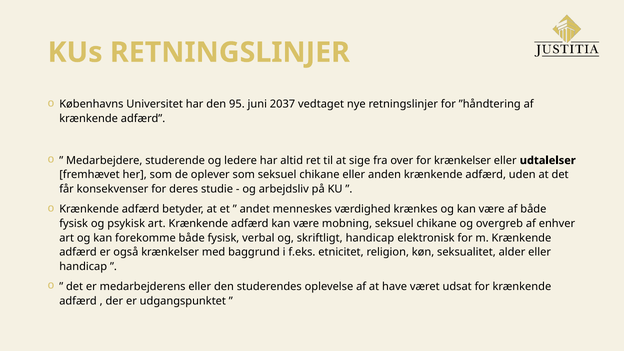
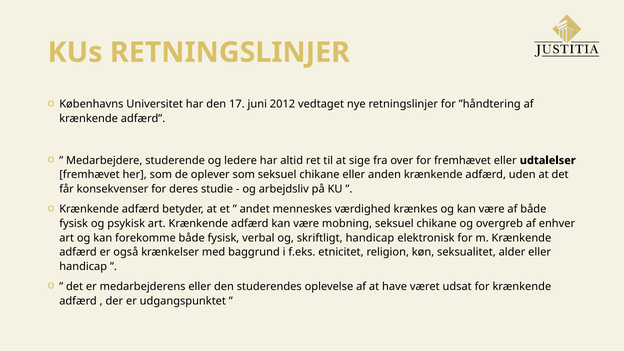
95: 95 -> 17 (237, 104)
2037: 2037 -> 2012 (283, 104)
for krænkelser: krænkelser -> fremhævet (463, 160)
